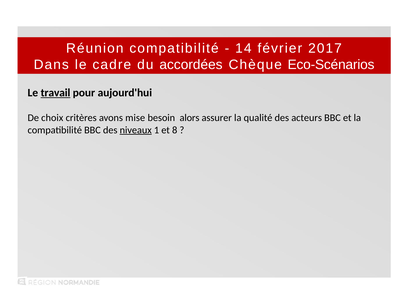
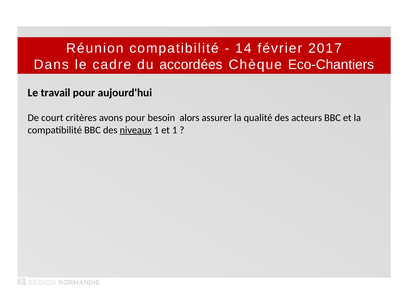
Eco-Scénarios: Eco-Scénarios -> Eco-Chantiers (331, 65)
travail underline: present -> none (56, 93)
choix: choix -> court (52, 118)
avons mise: mise -> pour (135, 118)
et 8: 8 -> 1 (175, 130)
